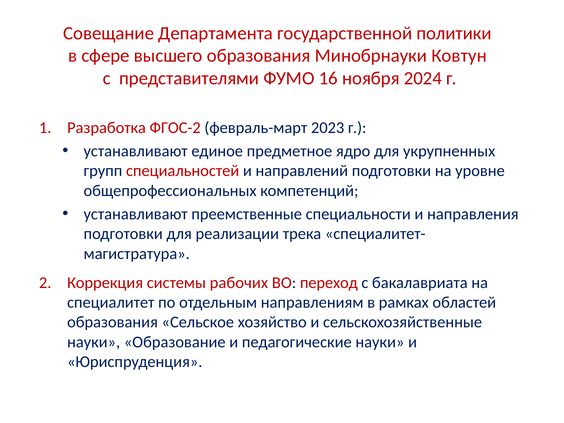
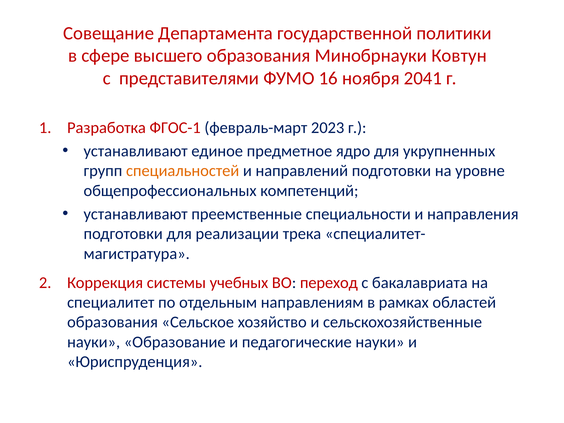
2024: 2024 -> 2041 (423, 78)
ФГОС-2: ФГОС-2 -> ФГОС-1 (175, 128)
специальностей colour: red -> orange (183, 171)
рабочих: рабочих -> учебных (239, 283)
